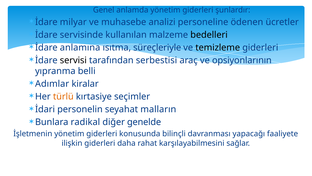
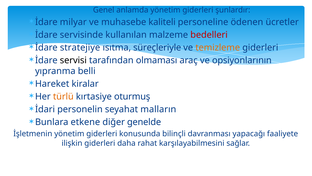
analizi: analizi -> kaliteli (162, 22)
bedelleri colour: black -> red (209, 35)
anlamına: anlamına -> stratejiye (80, 47)
temizleme colour: black -> orange (218, 47)
serbestisi: serbestisi -> olmaması (157, 60)
Adımlar: Adımlar -> Hareket (52, 84)
seçimler: seçimler -> oturmuş (132, 96)
radikal: radikal -> etkene (85, 122)
